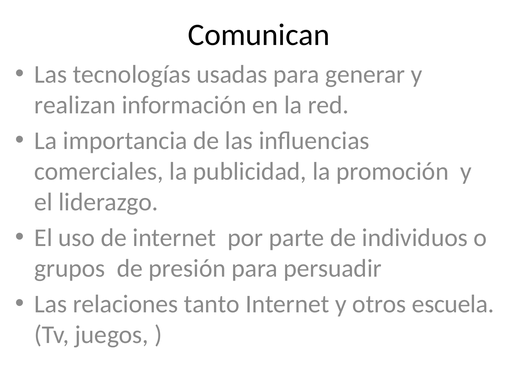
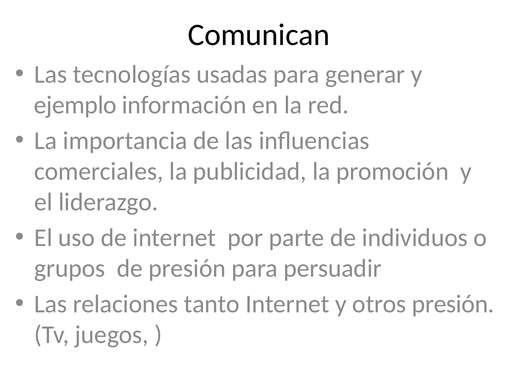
realizan: realizan -> ejemplo (75, 105)
otros escuela: escuela -> presión (453, 304)
